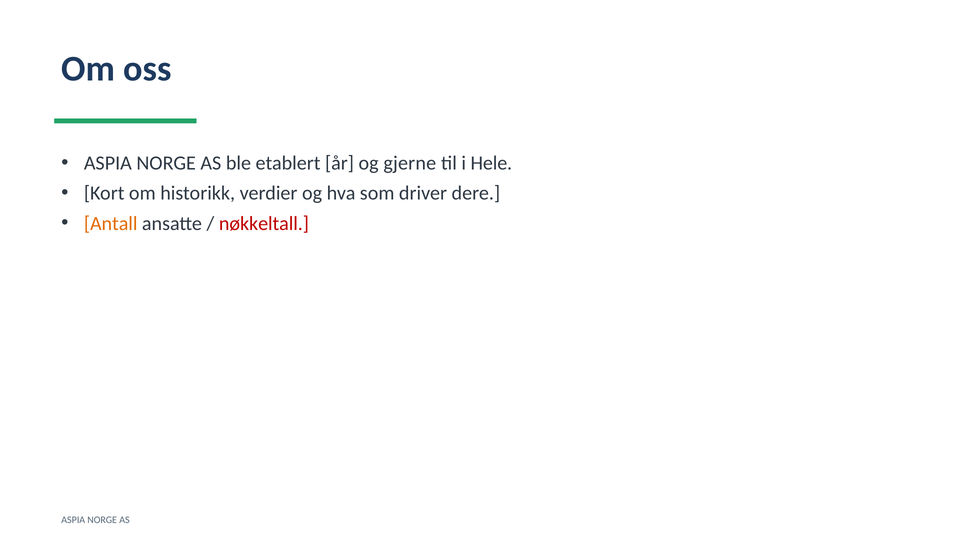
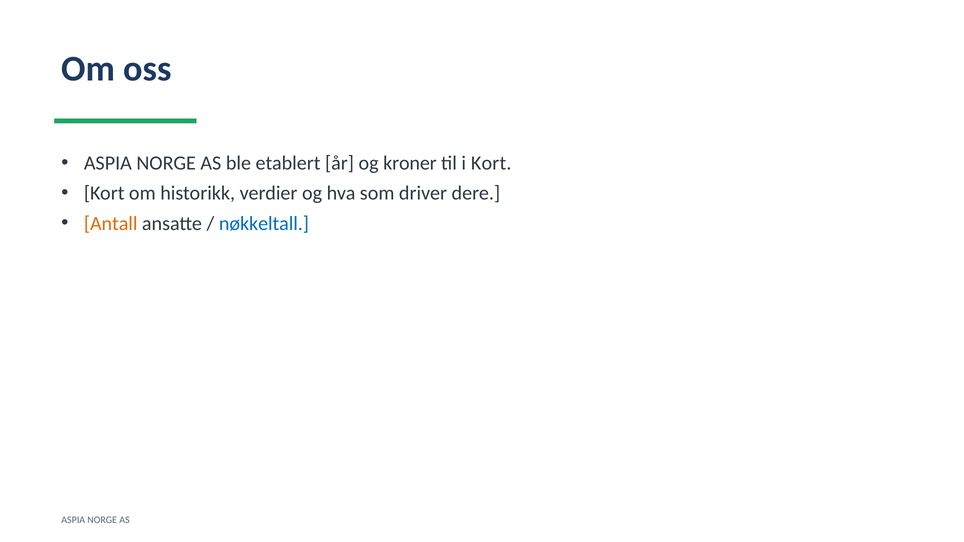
gjerne: gjerne -> kroner (410, 163)
i Hele: Hele -> Kort (491, 163)
nøkkeltall colour: red -> blue (264, 224)
